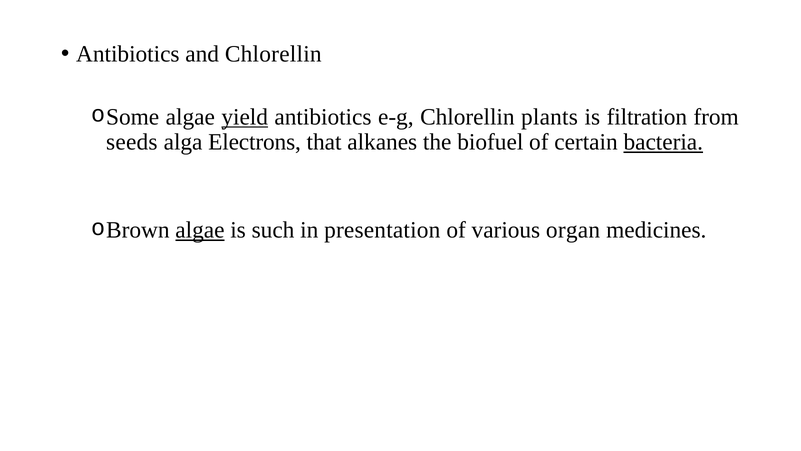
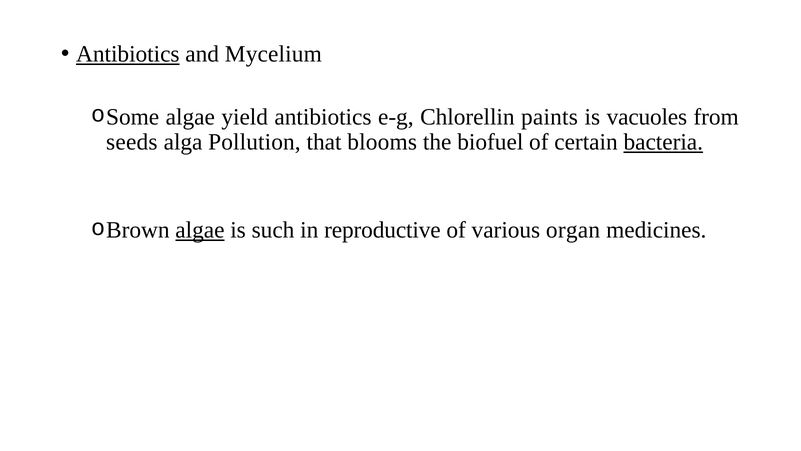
Antibiotics underline: none -> present (128, 54)
and Chlorellin: Chlorellin -> Mycelium (273, 54)
yield underline: present -> none (245, 117)
plants: plants -> paints (549, 117)
filtration: filtration -> vacuoles (647, 117)
Electrons: Electrons -> Pollution (254, 142)
alkanes: alkanes -> blooms (382, 142)
presentation: presentation -> reproductive (382, 230)
